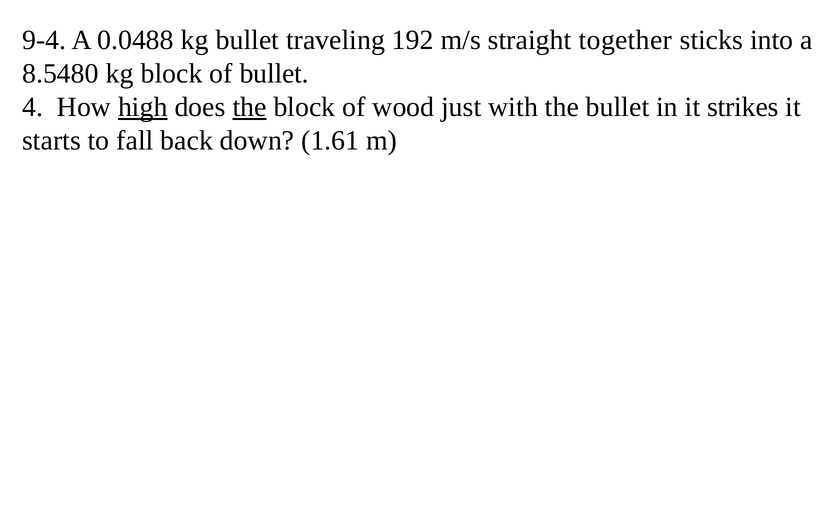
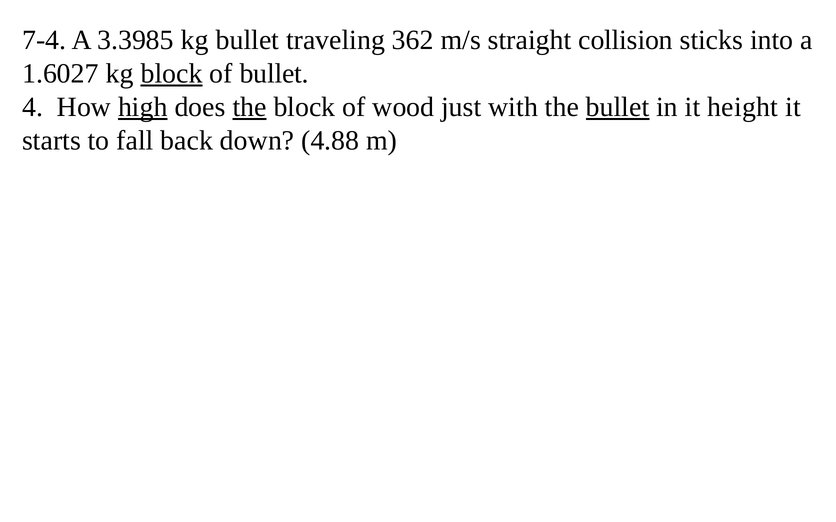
9-4: 9-4 -> 7-4 (44, 40)
0.0488: 0.0488 -> 3.3985 (135, 40)
192: 192 -> 362 (413, 40)
together: together -> collision (626, 40)
8.5480: 8.5480 -> 1.6027 (60, 74)
block underline: none -> present (172, 74)
bullet underline: none -> present (618, 107)
strikes: strikes -> height (743, 107)
1.61: 1.61 -> 4.88 (330, 140)
